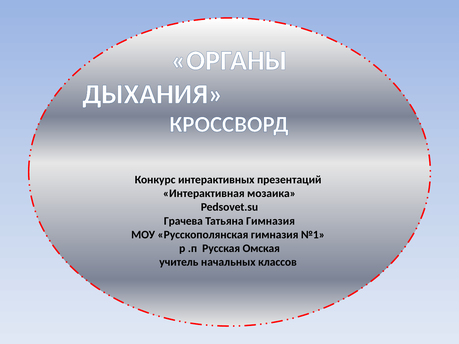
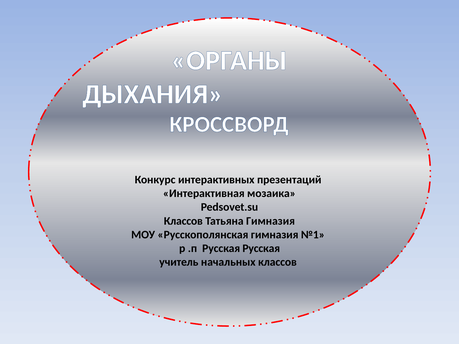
Грачева: Грачева -> Классов (183, 221)
Русская Омская: Омская -> Русская (261, 249)
